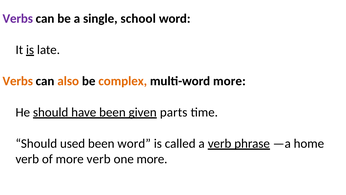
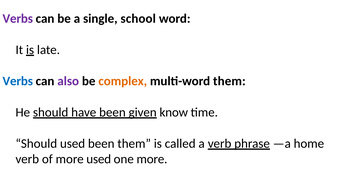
Verbs colour: orange -> blue (18, 81)
also colour: orange -> purple (68, 81)
multi-word more: more -> them (229, 81)
parts: parts -> know (174, 112)
been word: word -> them (134, 143)
more verb: verb -> used (99, 159)
